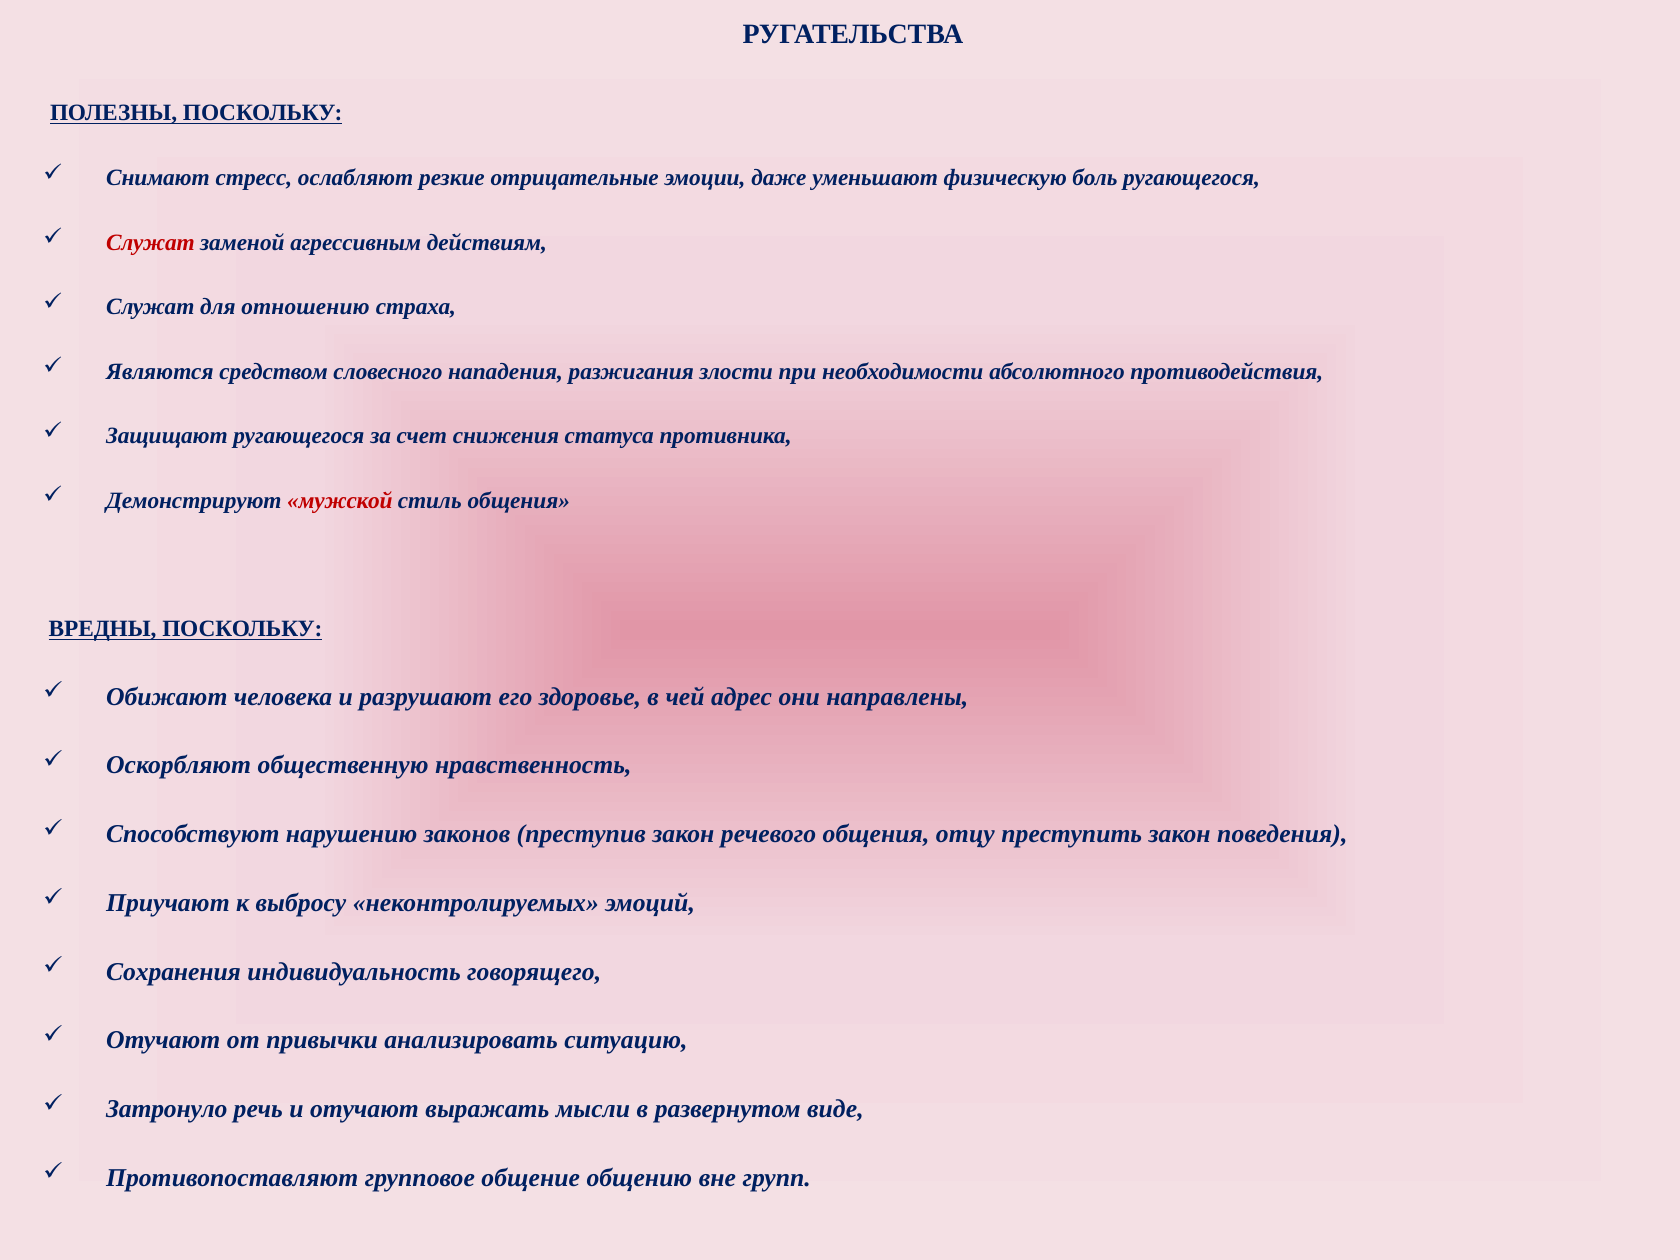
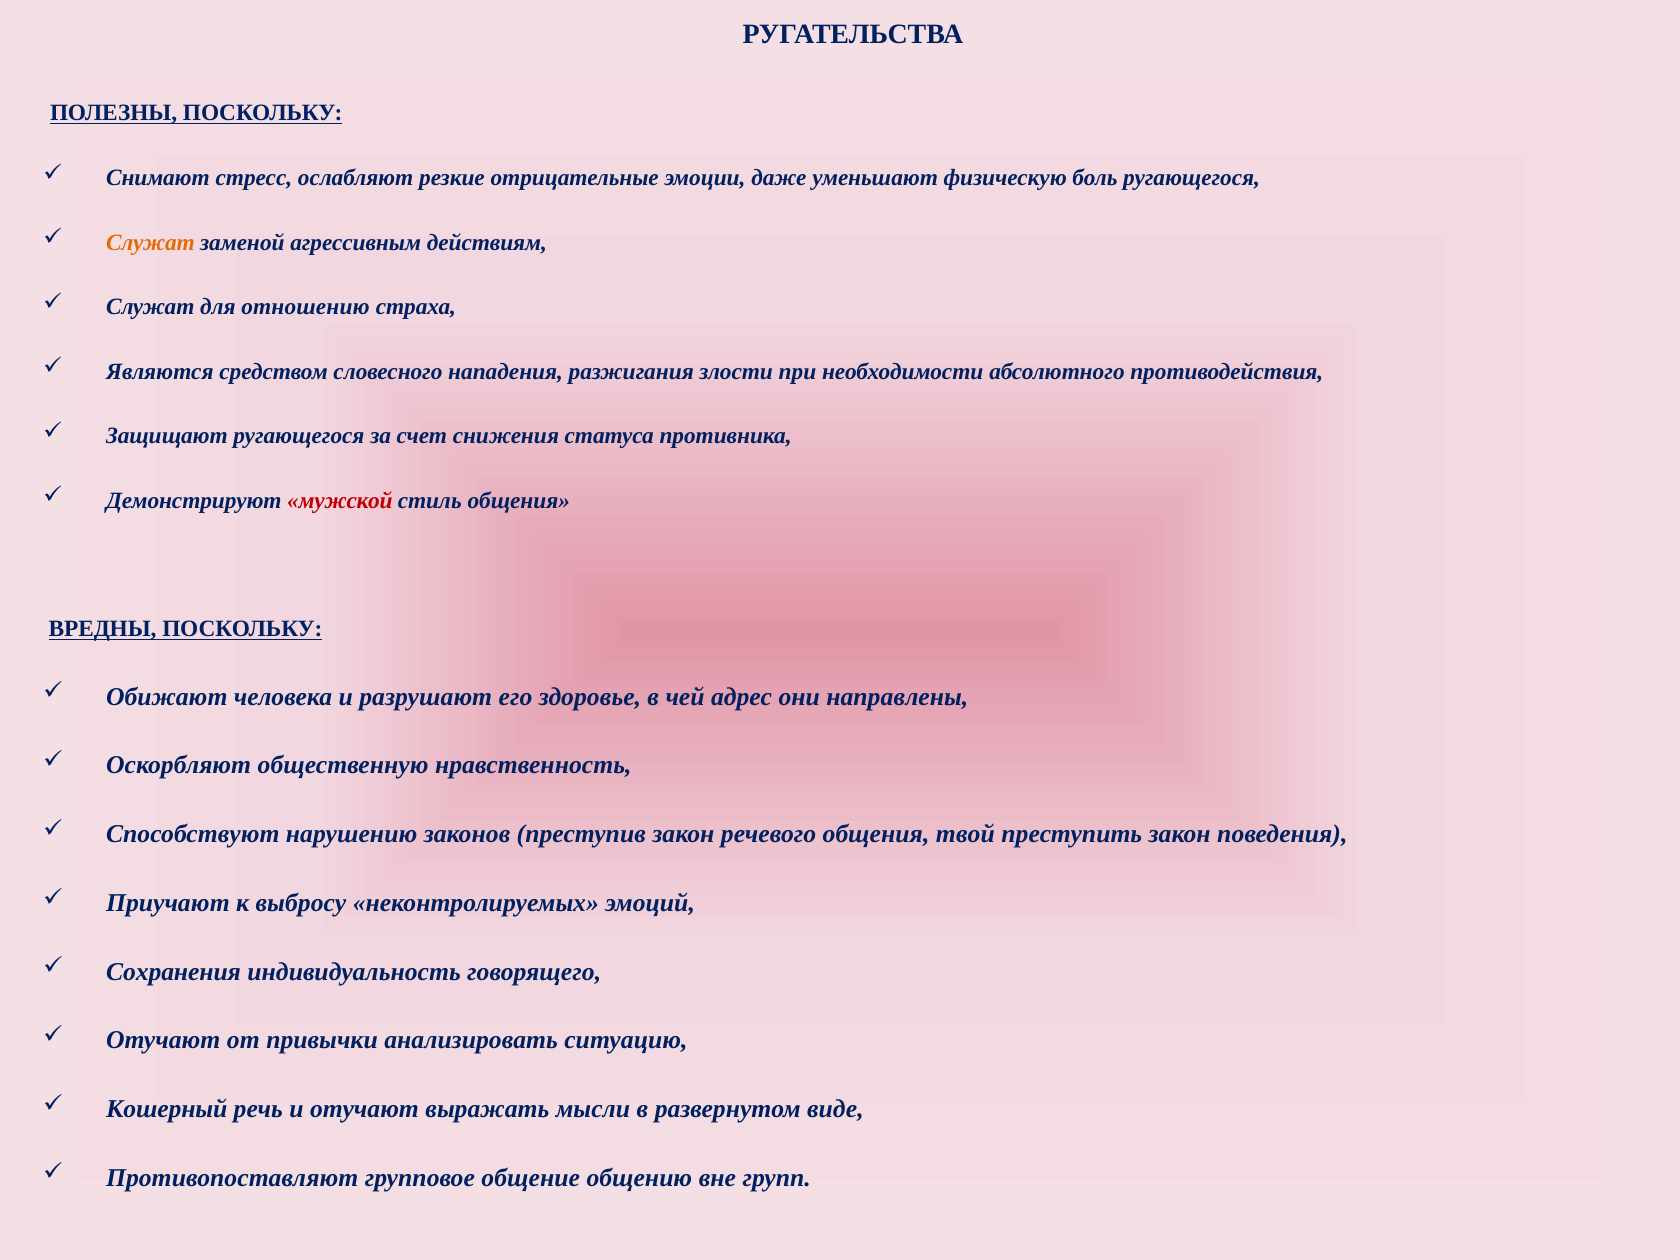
Служат colour: red -> orange (150, 243)
отцу: отцу -> твой (965, 834)
Затронуло: Затронуло -> Кошерный (167, 1109)
